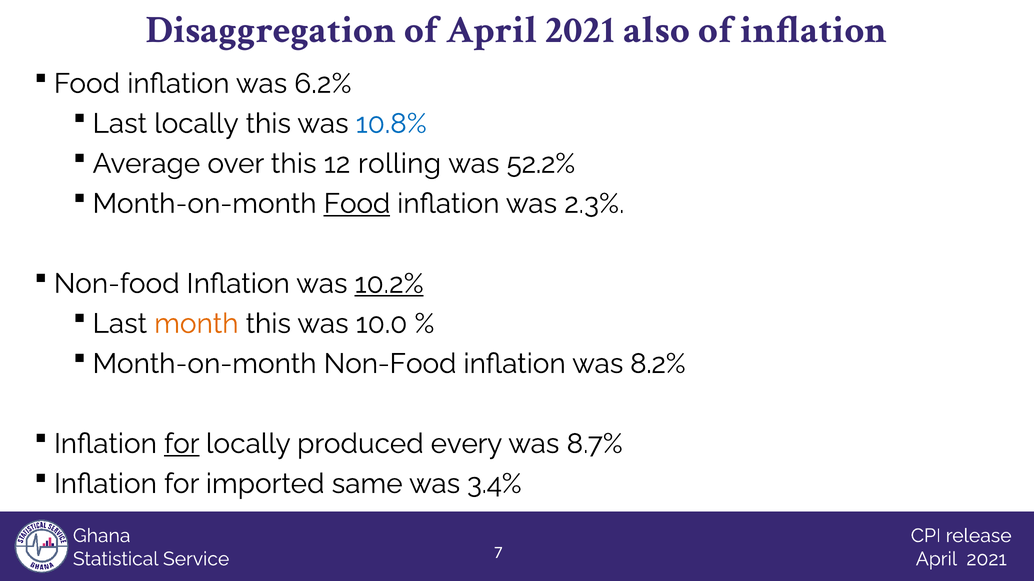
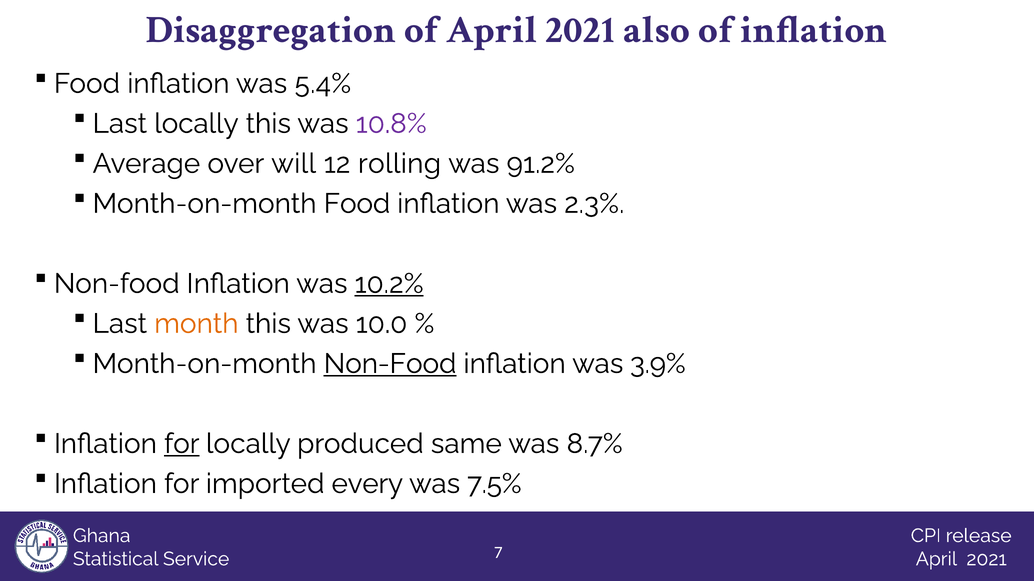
6.2%: 6.2% -> 5.4% (323, 84)
10.8% colour: blue -> purple (391, 124)
over this: this -> will (294, 164)
52.2%: 52.2% -> 91.2% (541, 164)
Food underline: present -> none (357, 204)
Non-Food underline: none -> present (390, 364)
8.2%: 8.2% -> 3.9% (658, 364)
every: every -> same (466, 444)
same: same -> every (367, 484)
3.4%: 3.4% -> 7.5% (494, 484)
